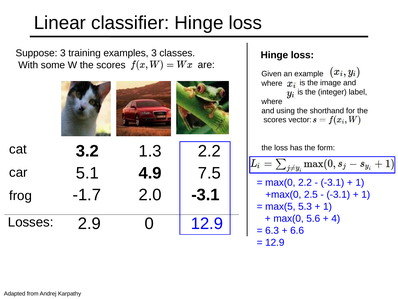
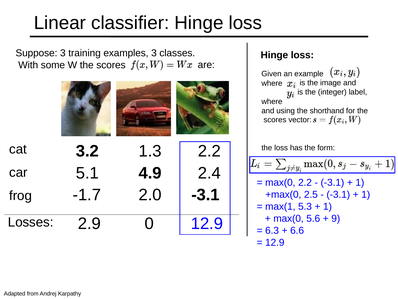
7.5: 7.5 -> 2.4 (209, 173)
max(5: max(5 -> max(1 (280, 206)
4: 4 -> 9 (336, 218)
